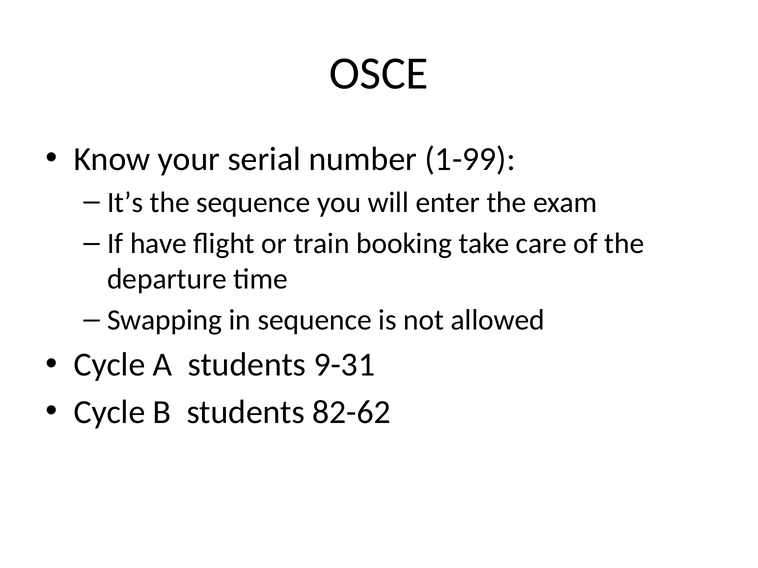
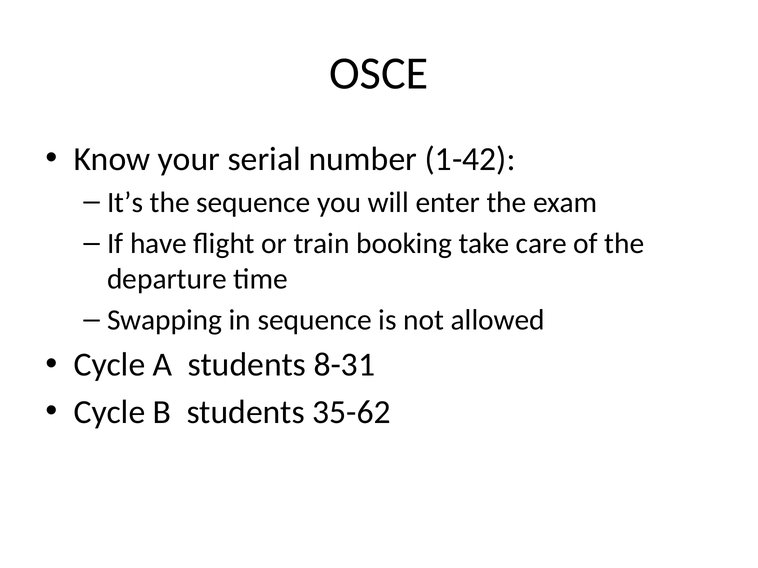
1-99: 1-99 -> 1-42 (470, 159)
9-31: 9-31 -> 8-31 (344, 365)
82-62: 82-62 -> 35-62 (352, 412)
